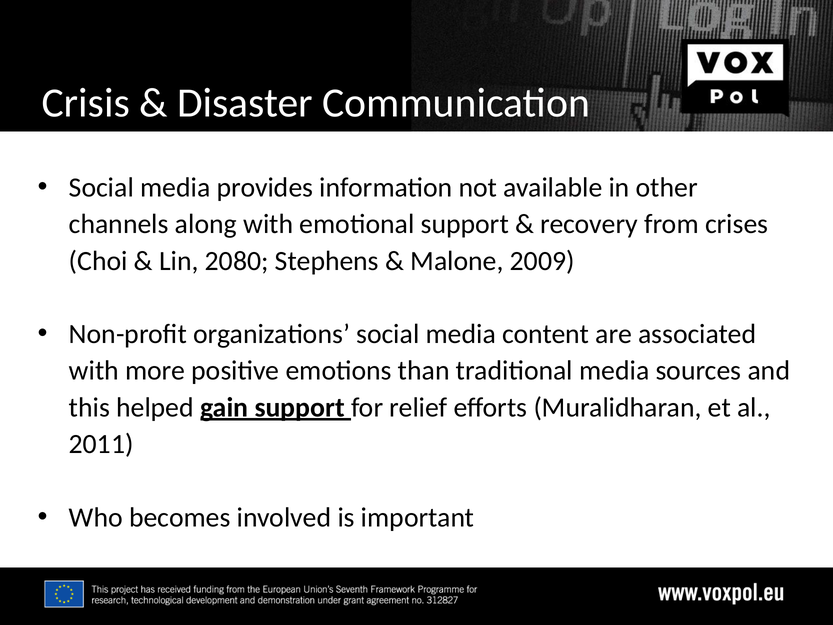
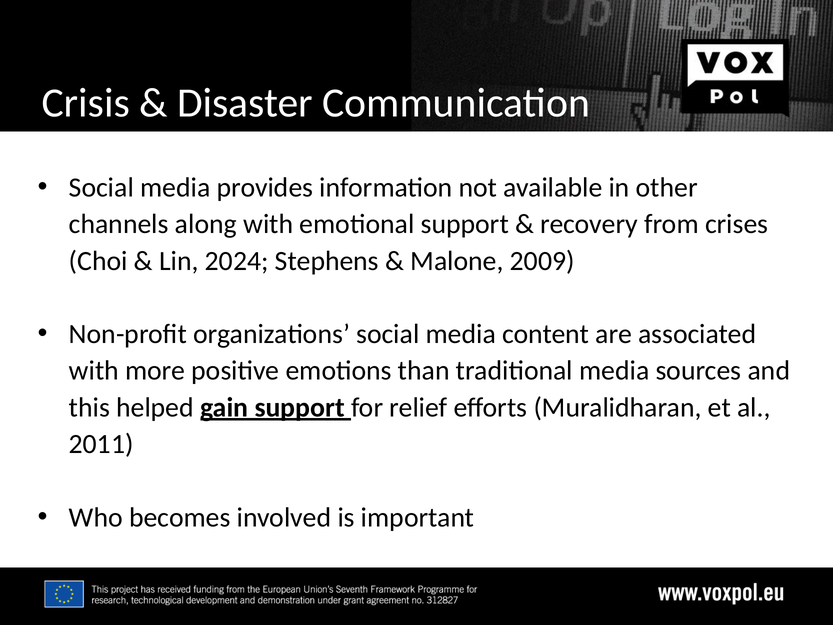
2080: 2080 -> 2024 (237, 261)
